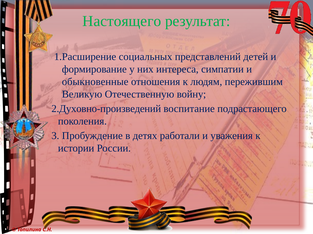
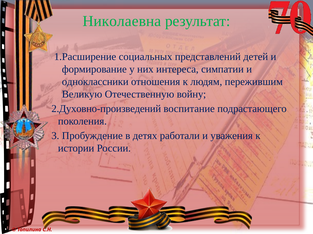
Настоящего: Настоящего -> Николаевна (122, 21)
обыкновенные: обыкновенные -> одноклассники (95, 82)
